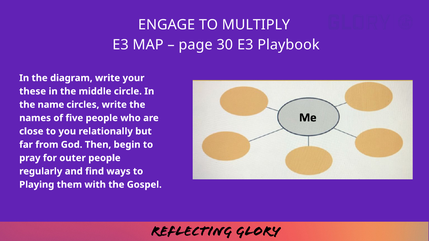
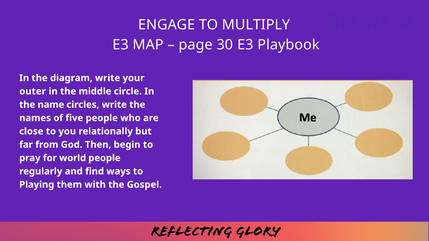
these: these -> outer (33, 91)
outer: outer -> world (73, 158)
